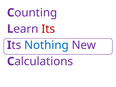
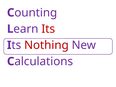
Nothing colour: blue -> red (46, 45)
